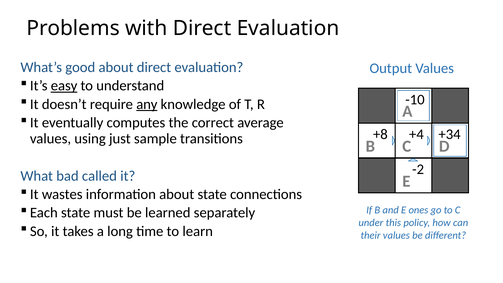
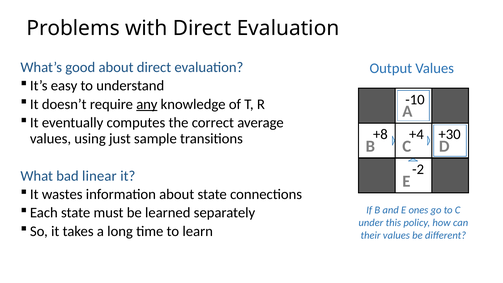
easy underline: present -> none (64, 86)
+34: +34 -> +30 (450, 134)
called: called -> linear (99, 176)
